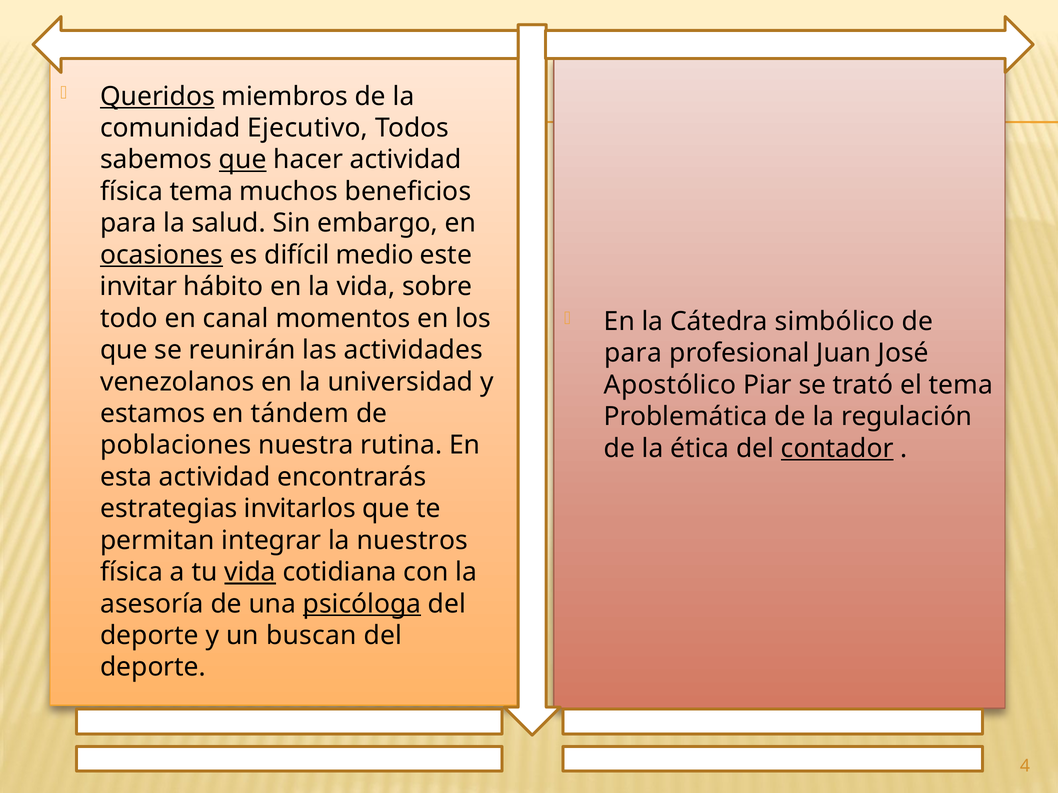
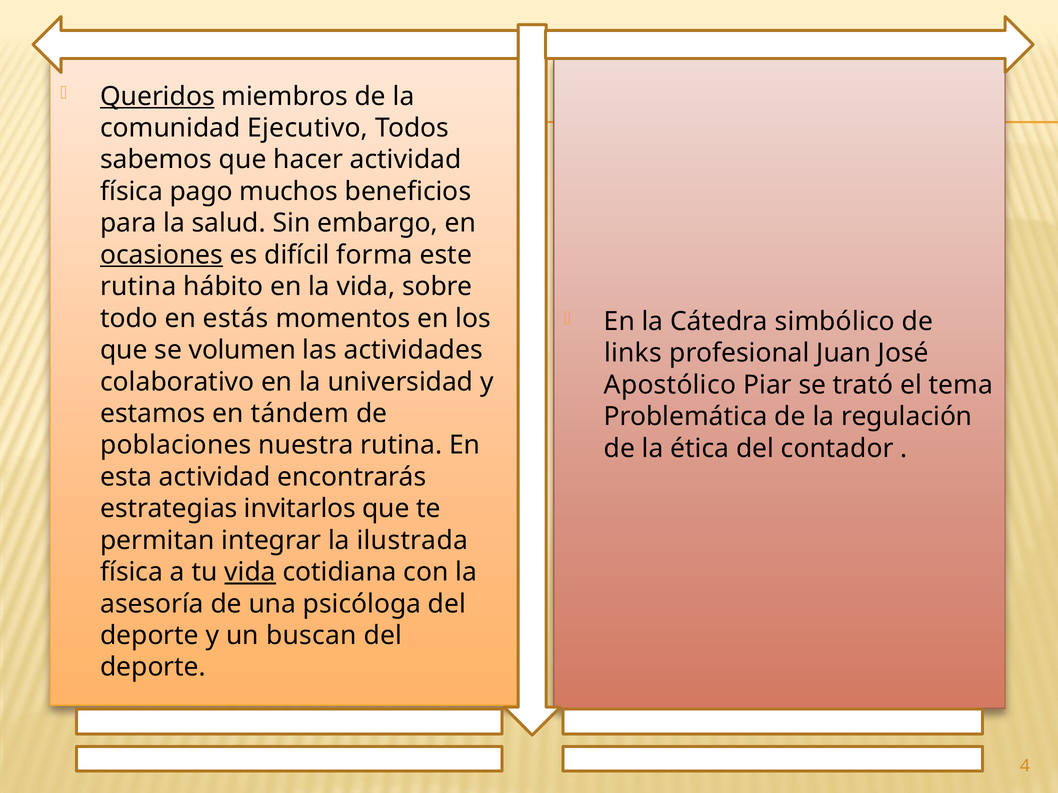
que underline: present -> none (243, 160)
física tema: tema -> pago (201, 192)
medio: medio -> forma (375, 255)
invitar: invitar -> rutina (138, 287)
canal: canal -> estás (236, 319)
reunirán: reunirán -> volumen (242, 350)
para: para -> links (633, 353)
venezolanos: venezolanos -> colaborativo (177, 382)
contador underline: present -> none (837, 449)
nuestros: nuestros -> ilustrada (412, 541)
psicóloga underline: present -> none (362, 604)
